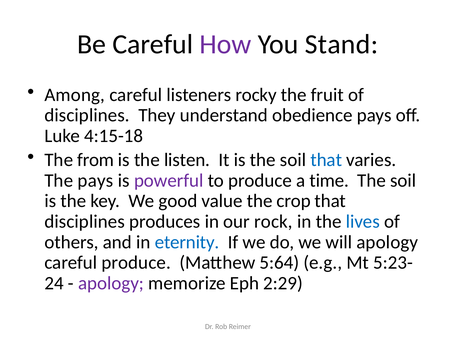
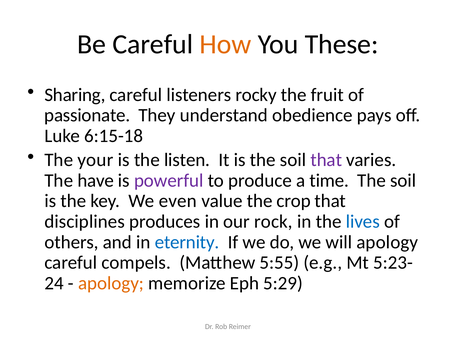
How colour: purple -> orange (225, 44)
Stand: Stand -> These (342, 44)
Among: Among -> Sharing (75, 95)
disciplines: disciplines -> passionate (87, 115)
4:15-18: 4:15-18 -> 6:15-18 (114, 136)
from: from -> your (95, 160)
that colour: blue -> purple (326, 160)
The pays: pays -> have (96, 181)
good: good -> even (178, 201)
careful produce: produce -> compels (136, 263)
5:64: 5:64 -> 5:55 (279, 263)
apology colour: purple -> orange (111, 283)
2:29: 2:29 -> 5:29 (283, 283)
